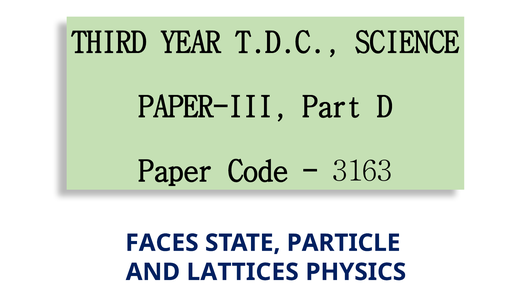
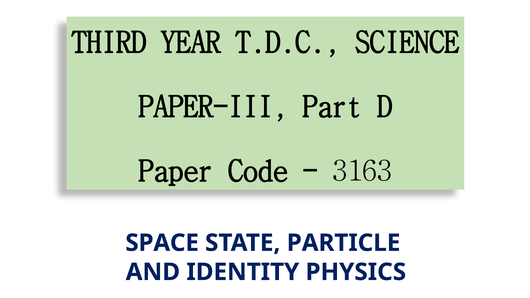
FACES: FACES -> SPACE (162, 243)
LATTICES: LATTICES -> IDENTITY (243, 272)
